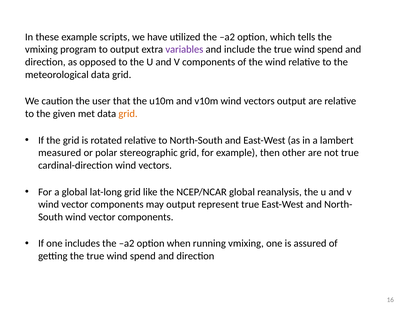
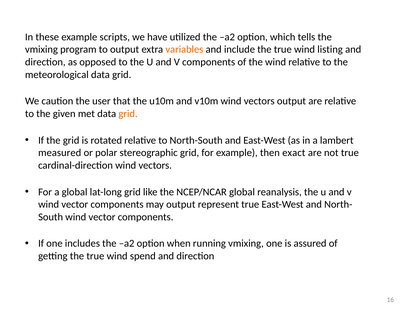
variables colour: purple -> orange (184, 50)
spend: spend -> listing (330, 50)
other: other -> exact (294, 153)
